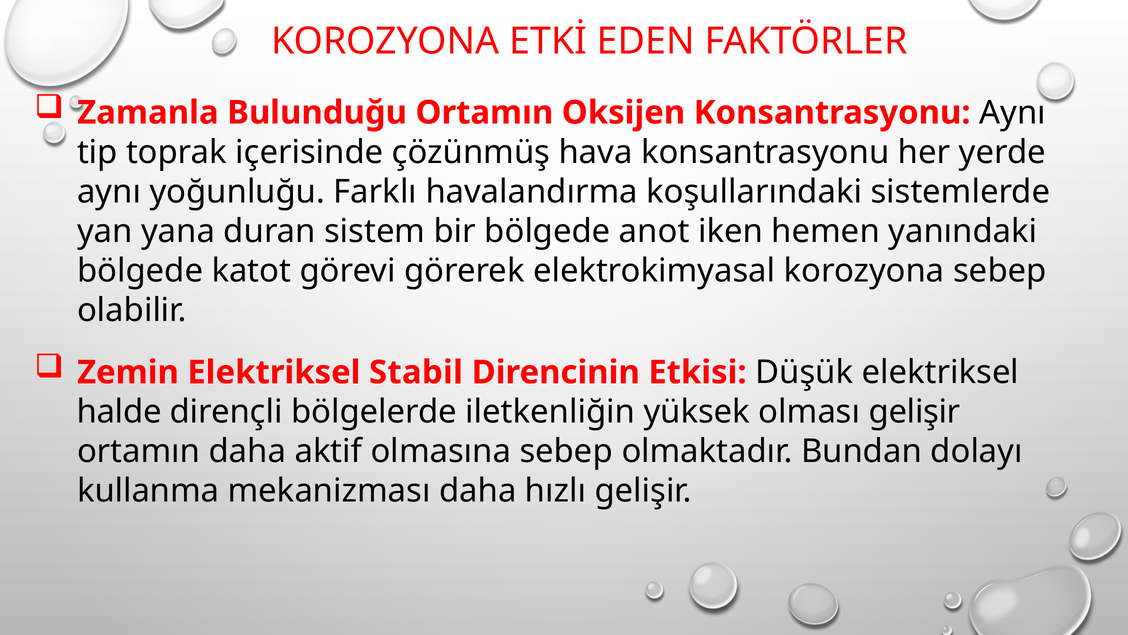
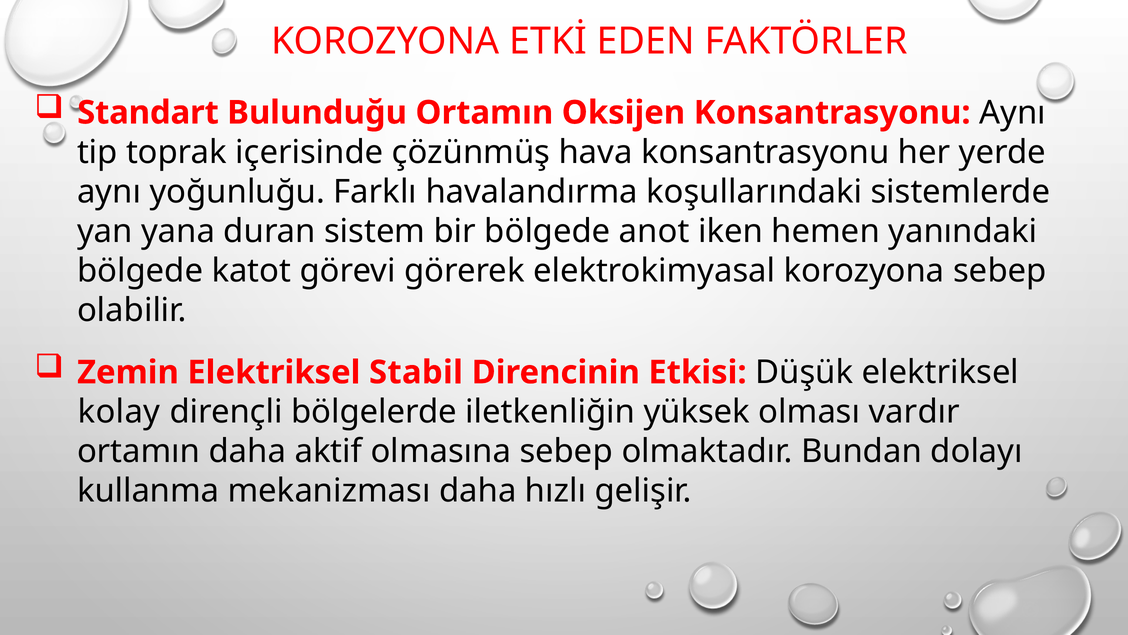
Zamanla: Zamanla -> Standart (148, 113)
halde: halde -> kolay (119, 412)
olması gelişir: gelişir -> vardır (914, 412)
